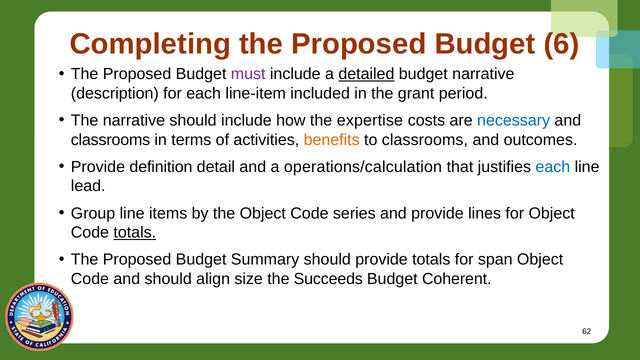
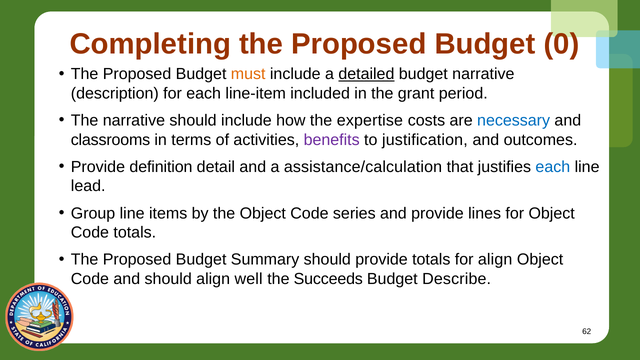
6: 6 -> 0 (562, 44)
must colour: purple -> orange (248, 74)
benefits colour: orange -> purple (332, 140)
to classrooms: classrooms -> justification (425, 140)
operations/calculation: operations/calculation -> assistance/calculation (363, 167)
totals underline: present -> none (135, 233)
for span: span -> align (495, 260)
size: size -> well (249, 279)
Coherent: Coherent -> Describe (457, 279)
